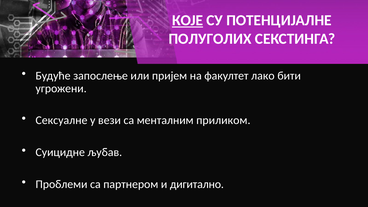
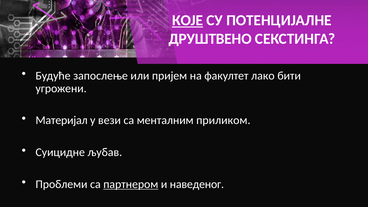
ПОЛУГОЛИХ: ПОЛУГОЛИХ -> ДРУШТВЕНО (210, 39)
Сексуалне: Сексуалне -> Материјал (62, 120)
партнером underline: none -> present (131, 184)
дигитално: дигитално -> наведеног (197, 184)
